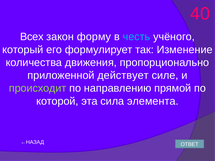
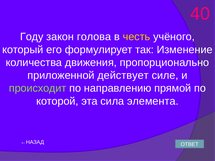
Всех: Всех -> Году (32, 37)
форму: форму -> голова (94, 37)
честь colour: light blue -> yellow (136, 37)
